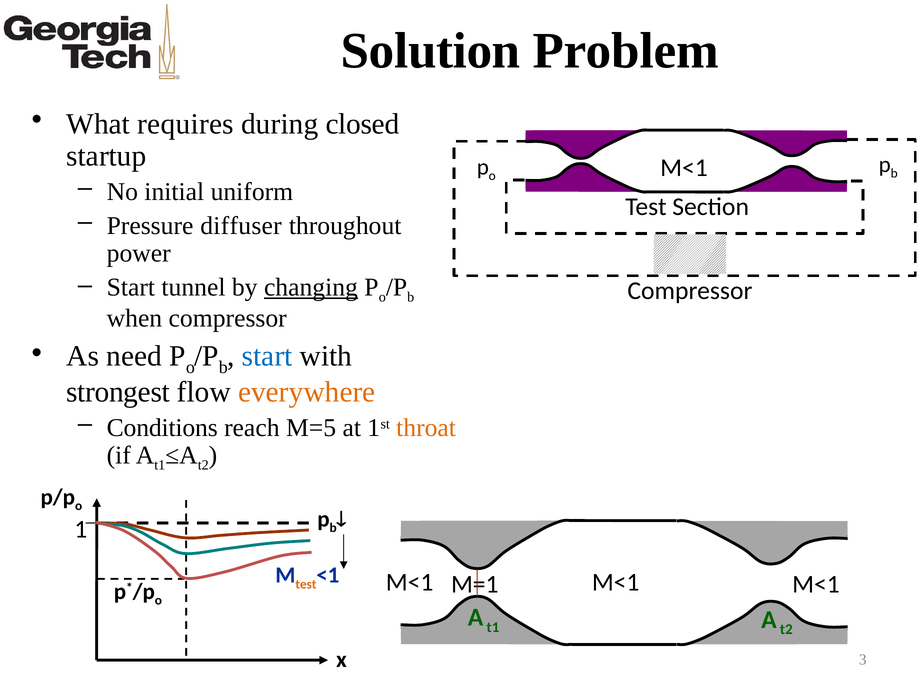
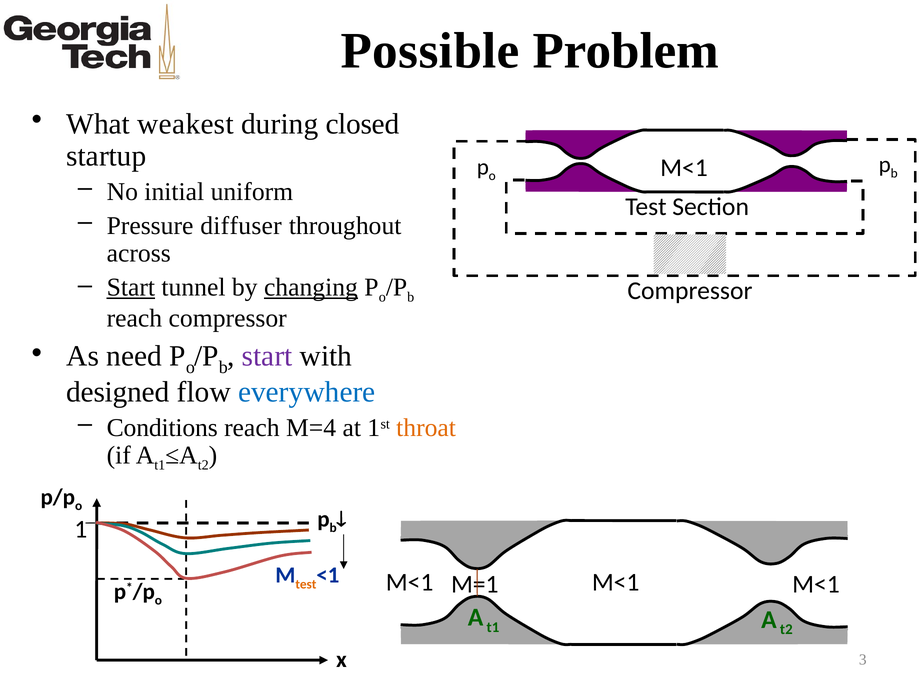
Solution: Solution -> Possible (430, 51)
requires: requires -> weakest (186, 124)
power: power -> across (139, 254)
Start underline: none -> present (131, 288)
when: when -> reach (134, 319)
start colour: blue -> purple (267, 356)
strongest: strongest -> designed (118, 392)
everywhere colour: orange -> blue (307, 392)
M=5: M=5 -> M=4 (311, 428)
